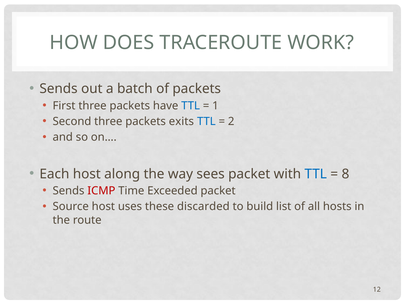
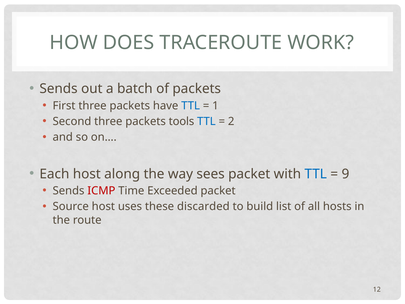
exits: exits -> tools (181, 121)
8: 8 -> 9 (345, 174)
